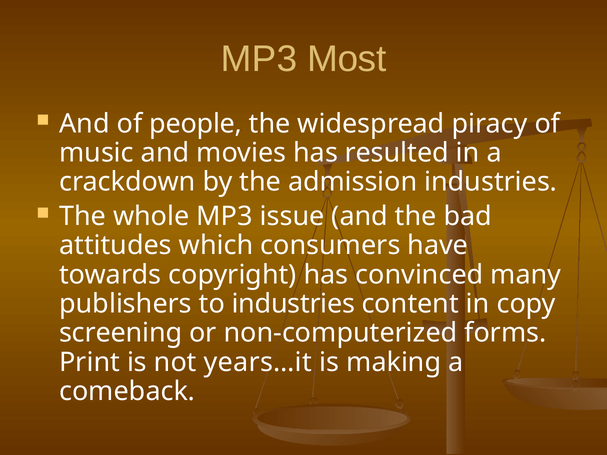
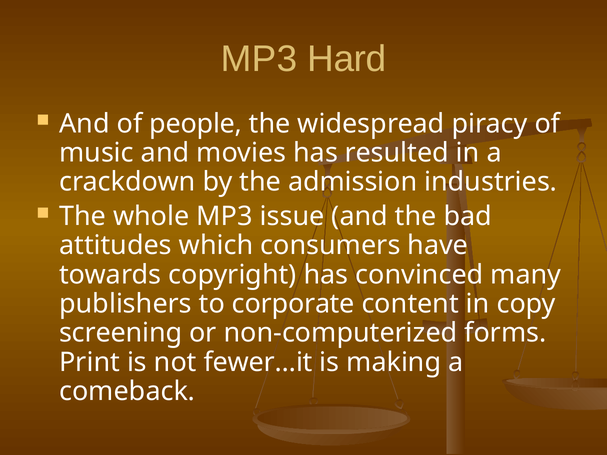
Most: Most -> Hard (347, 59)
to industries: industries -> corporate (293, 304)
years…it: years…it -> fewer…it (258, 362)
